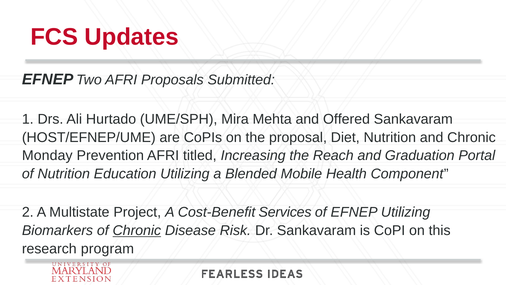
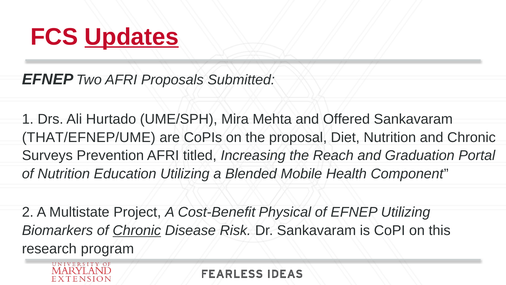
Updates underline: none -> present (132, 37)
HOST/EFNEP/UME: HOST/EFNEP/UME -> THAT/EFNEP/UME (89, 137)
Monday: Monday -> Surveys (47, 155)
Services: Services -> Physical (285, 212)
